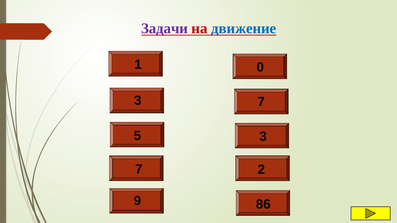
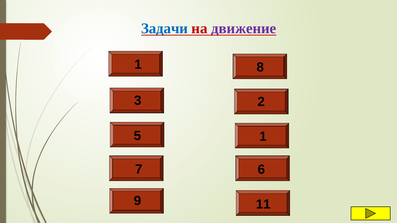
Задачи colour: purple -> blue (165, 29)
движение colour: blue -> purple (244, 29)
0: 0 -> 8 (260, 67)
7: 7 -> 2 (261, 102)
5 3: 3 -> 1 (263, 137)
2: 2 -> 6 (261, 170)
86: 86 -> 11 (263, 204)
